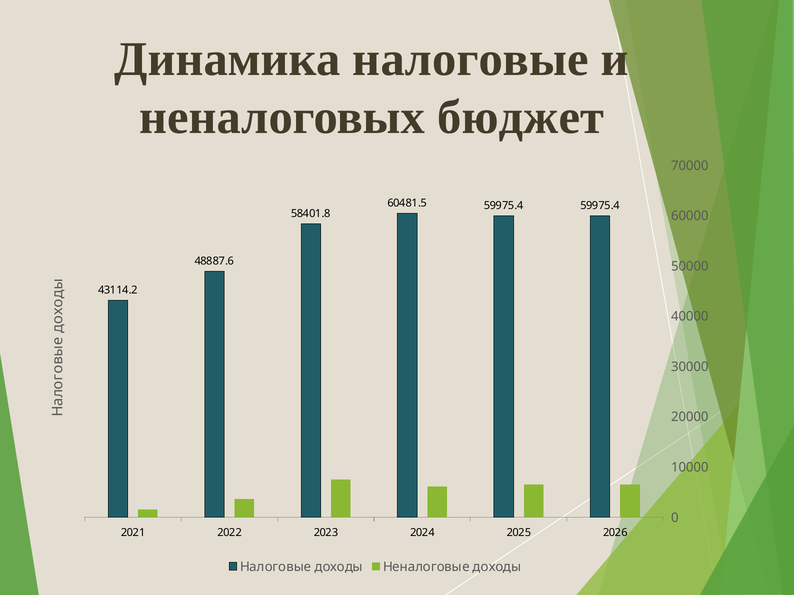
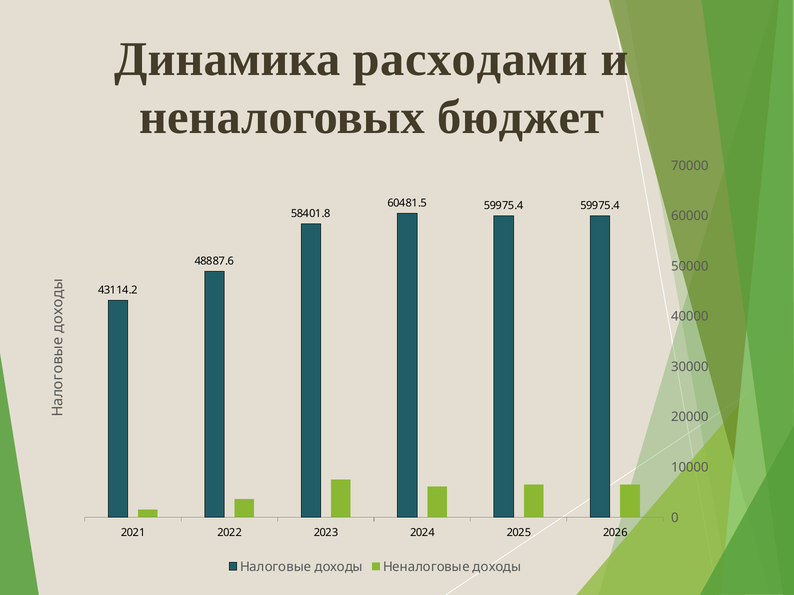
Динамика налоговые: налоговые -> расходами (470, 59)
